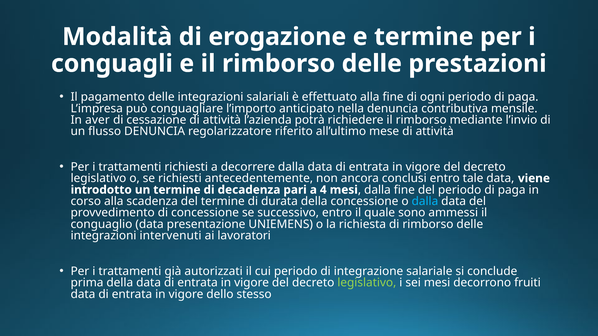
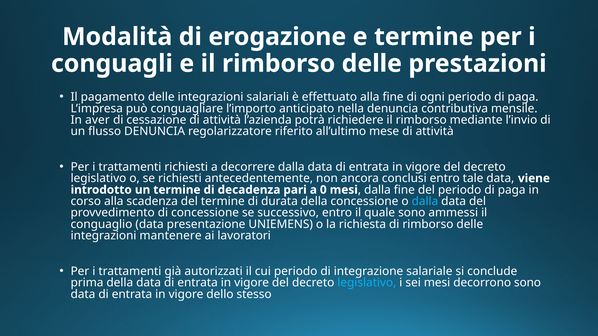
4: 4 -> 0 (323, 190)
intervenuti: intervenuti -> mantenere (171, 236)
legislativo colour: light green -> light blue (367, 283)
decorrono fruiti: fruiti -> sono (528, 283)
